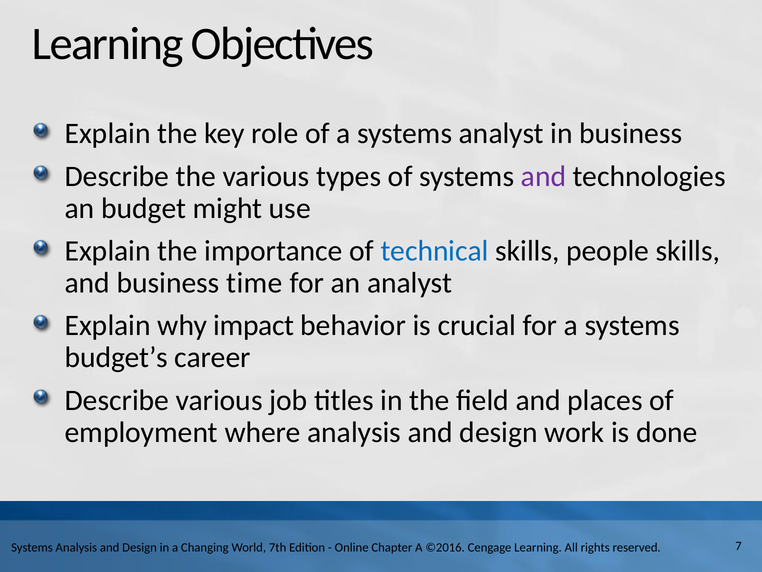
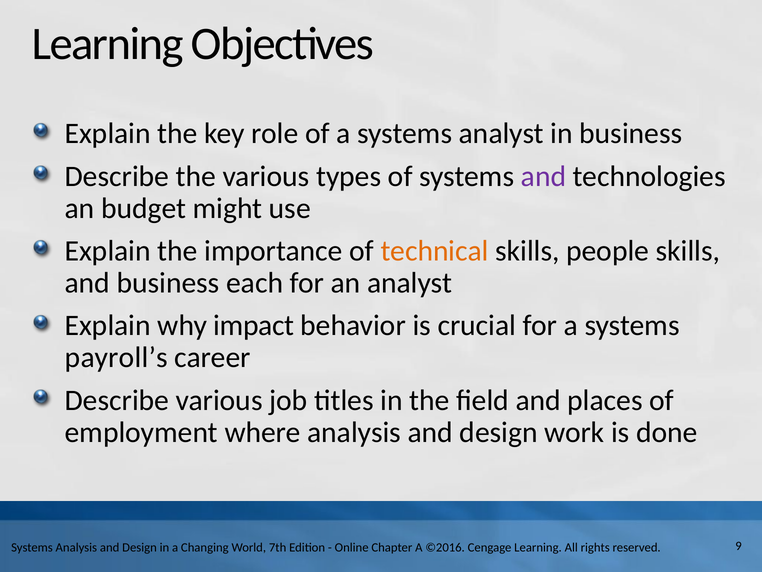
technical colour: blue -> orange (435, 251)
time: time -> each (255, 283)
budget’s: budget’s -> payroll’s (116, 357)
7: 7 -> 9 (739, 546)
